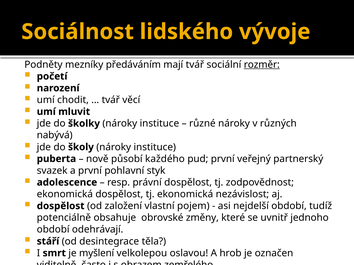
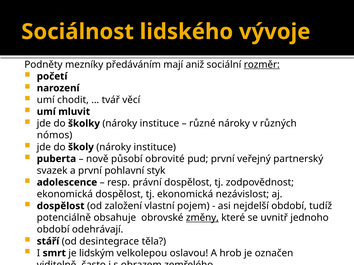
mají tvář: tvář -> aniž (195, 65)
nabývá: nabývá -> nómos (55, 135)
každého: každého -> obrovité (165, 159)
změny underline: none -> present (202, 218)
myšlení: myšlení -> lidským (97, 254)
